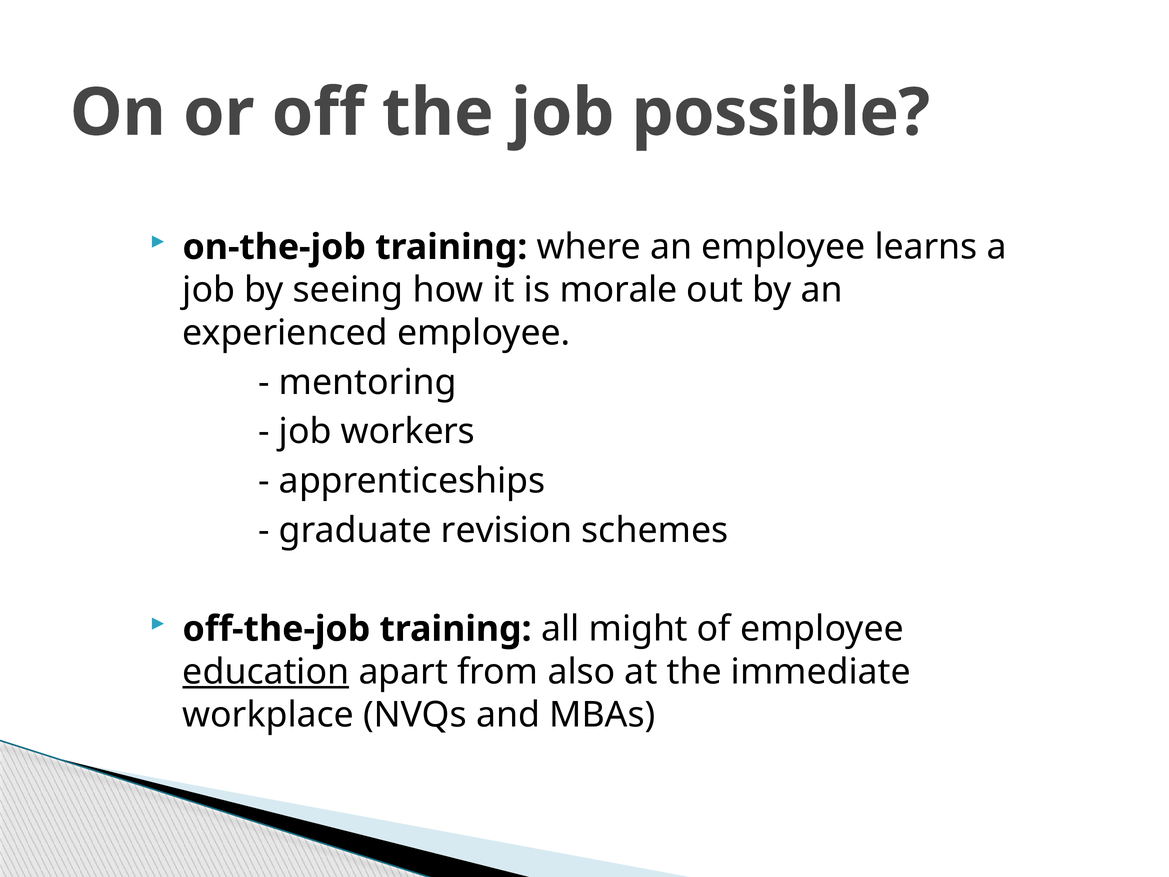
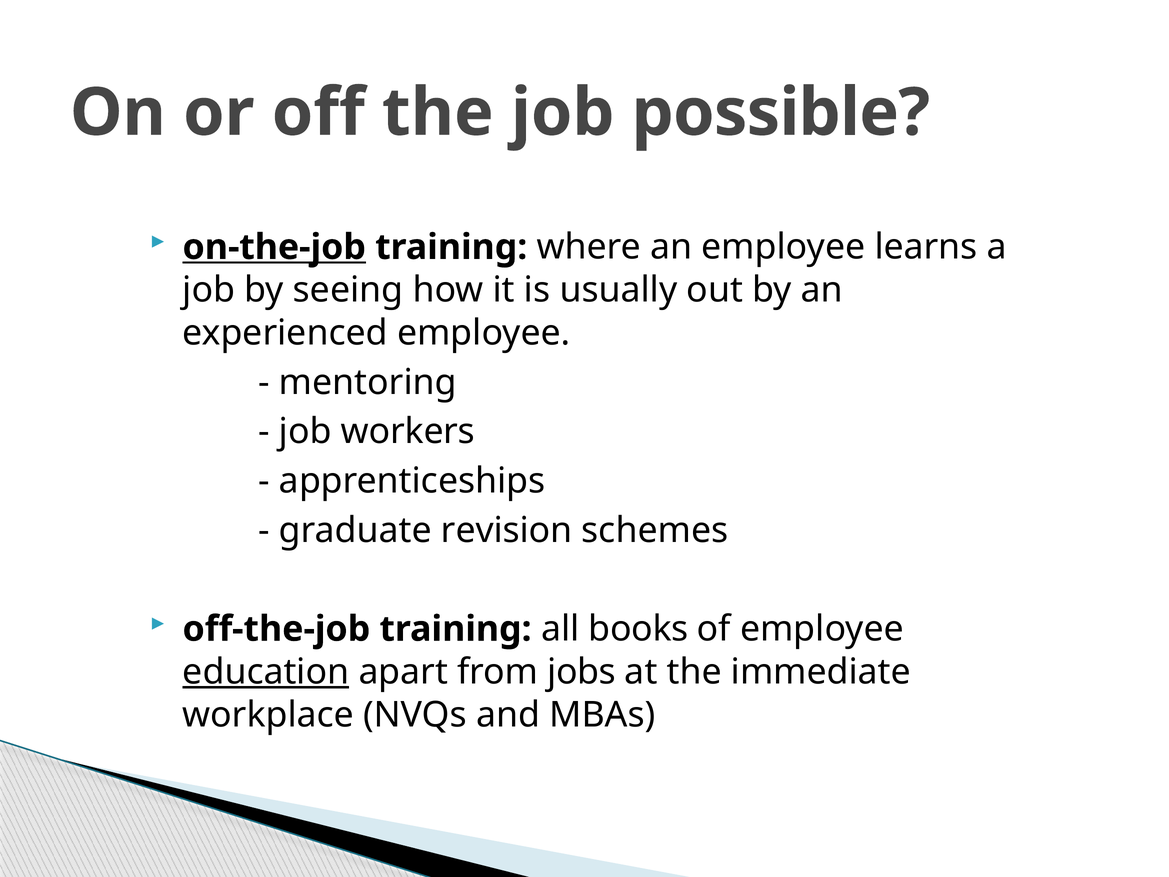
on-the-job underline: none -> present (274, 247)
morale: morale -> usually (618, 290)
might: might -> books (638, 629)
also: also -> jobs (582, 672)
